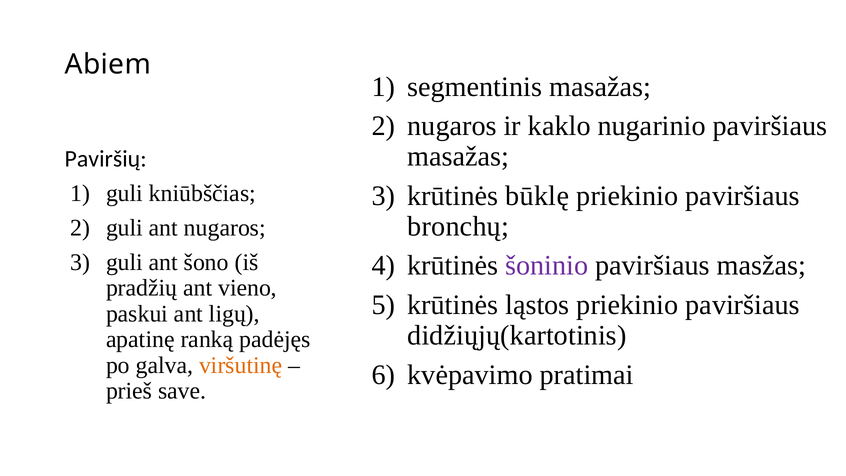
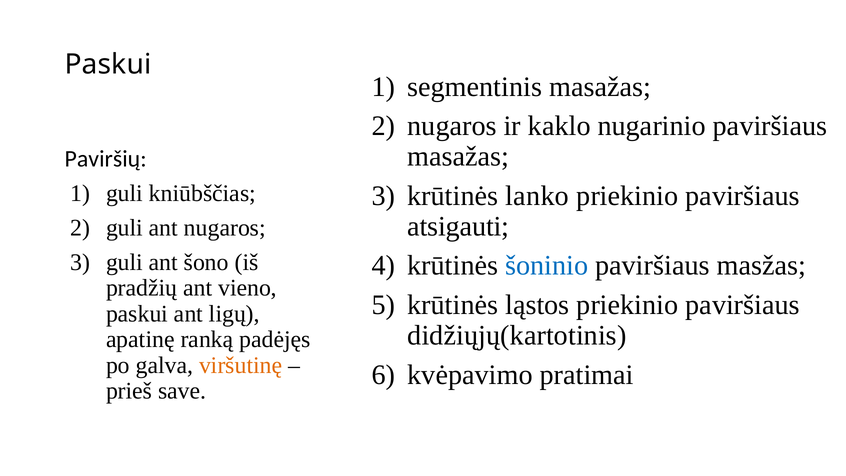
Abiem: Abiem -> Paskui (108, 65)
būklę: būklę -> lanko (537, 196)
bronchų: bronchų -> atsigauti (458, 226)
šoninio colour: purple -> blue (547, 266)
